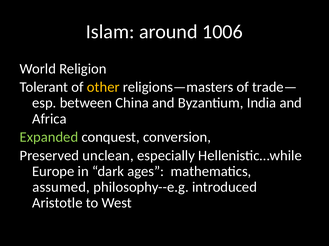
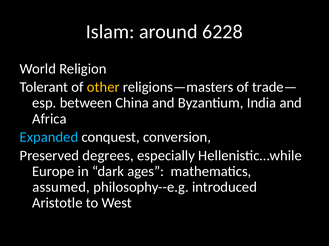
1006: 1006 -> 6228 (222, 32)
Expanded colour: light green -> light blue (49, 137)
unclean: unclean -> degrees (108, 156)
